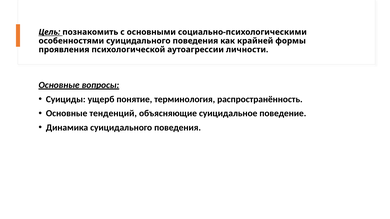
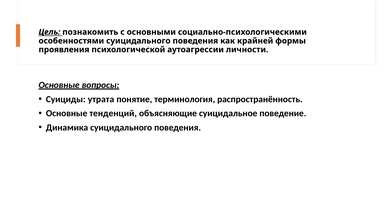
ущерб: ущерб -> утрата (101, 99)
